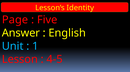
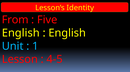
Page: Page -> From (15, 20)
Answer: Answer -> English (21, 33)
